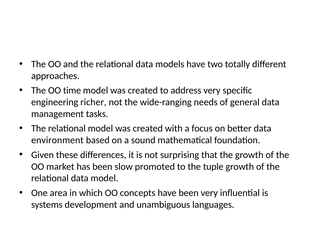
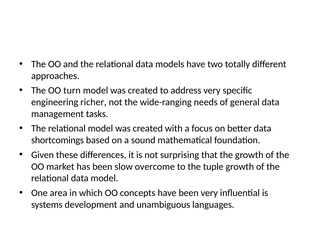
time: time -> turn (72, 90)
environment: environment -> shortcomings (58, 140)
promoted: promoted -> overcome (155, 167)
